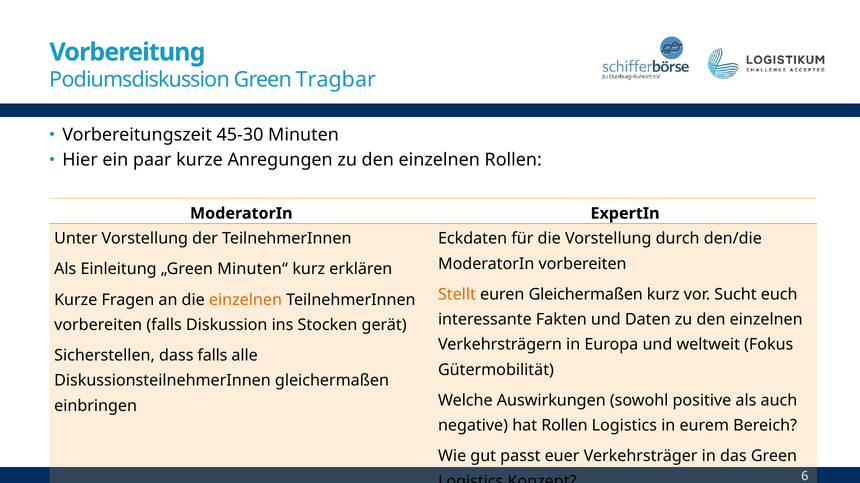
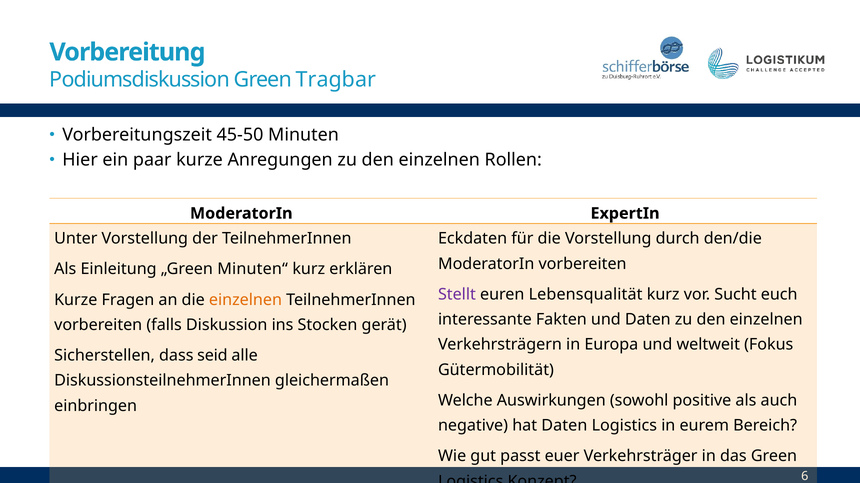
45-30: 45-30 -> 45-50 (240, 135)
Stellt colour: orange -> purple (457, 295)
euren Gleichermaßen: Gleichermaßen -> Lebensqualität (586, 295)
dass falls: falls -> seid (212, 356)
hat Rollen: Rollen -> Daten (564, 426)
